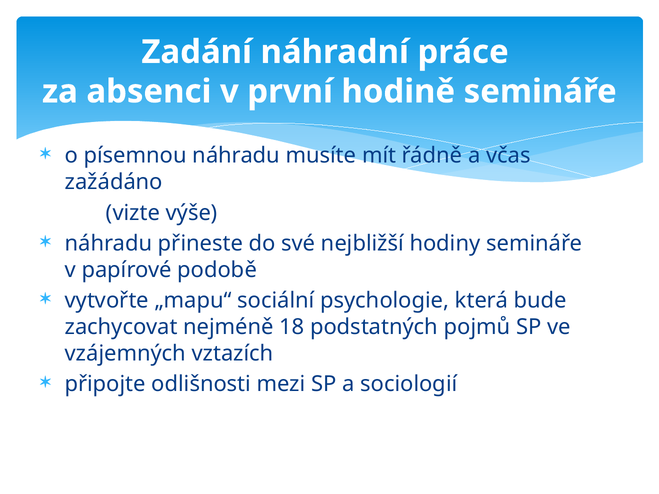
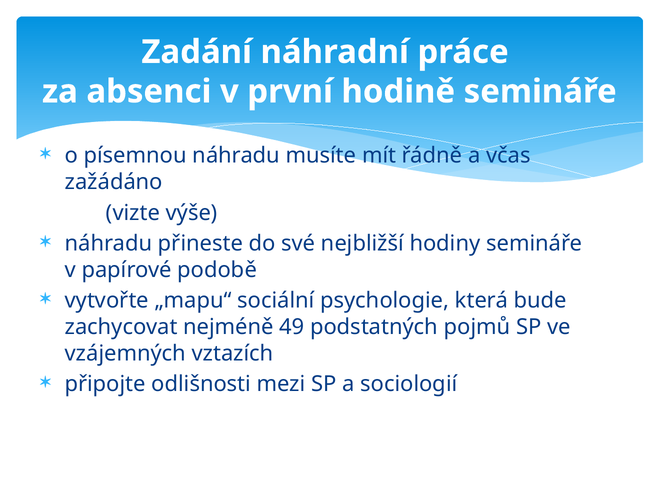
18: 18 -> 49 (292, 327)
